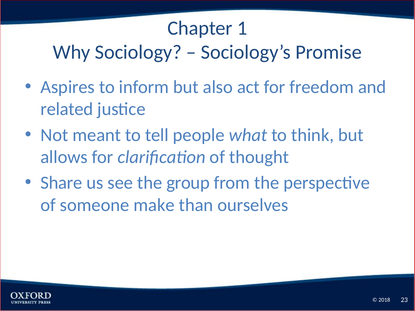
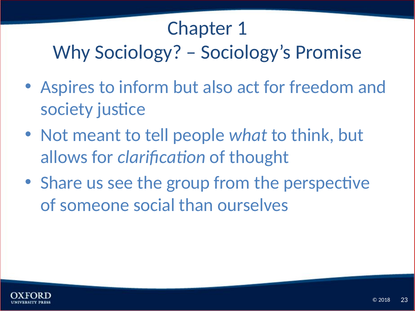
related: related -> society (67, 109)
make: make -> social (154, 205)
